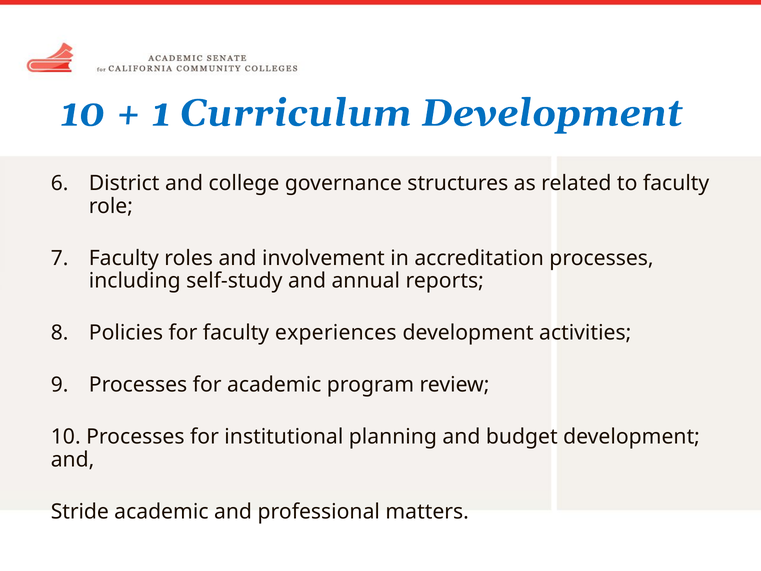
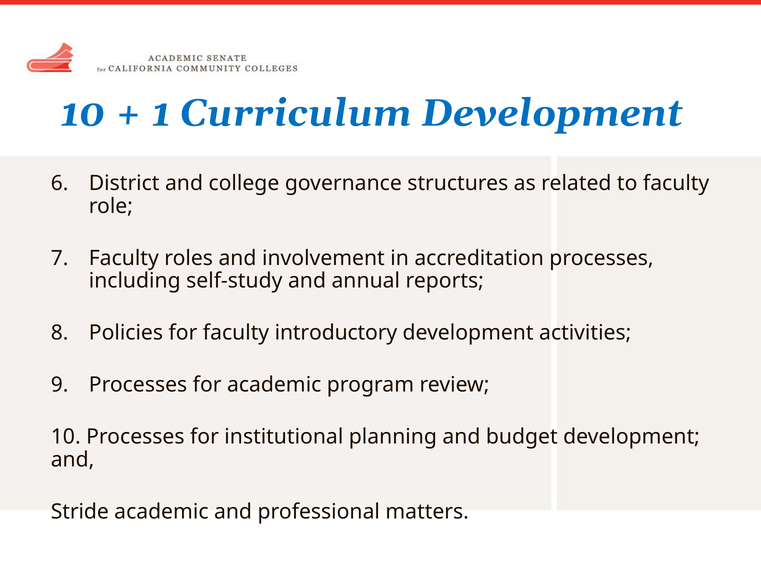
experiences: experiences -> introductory (336, 333)
